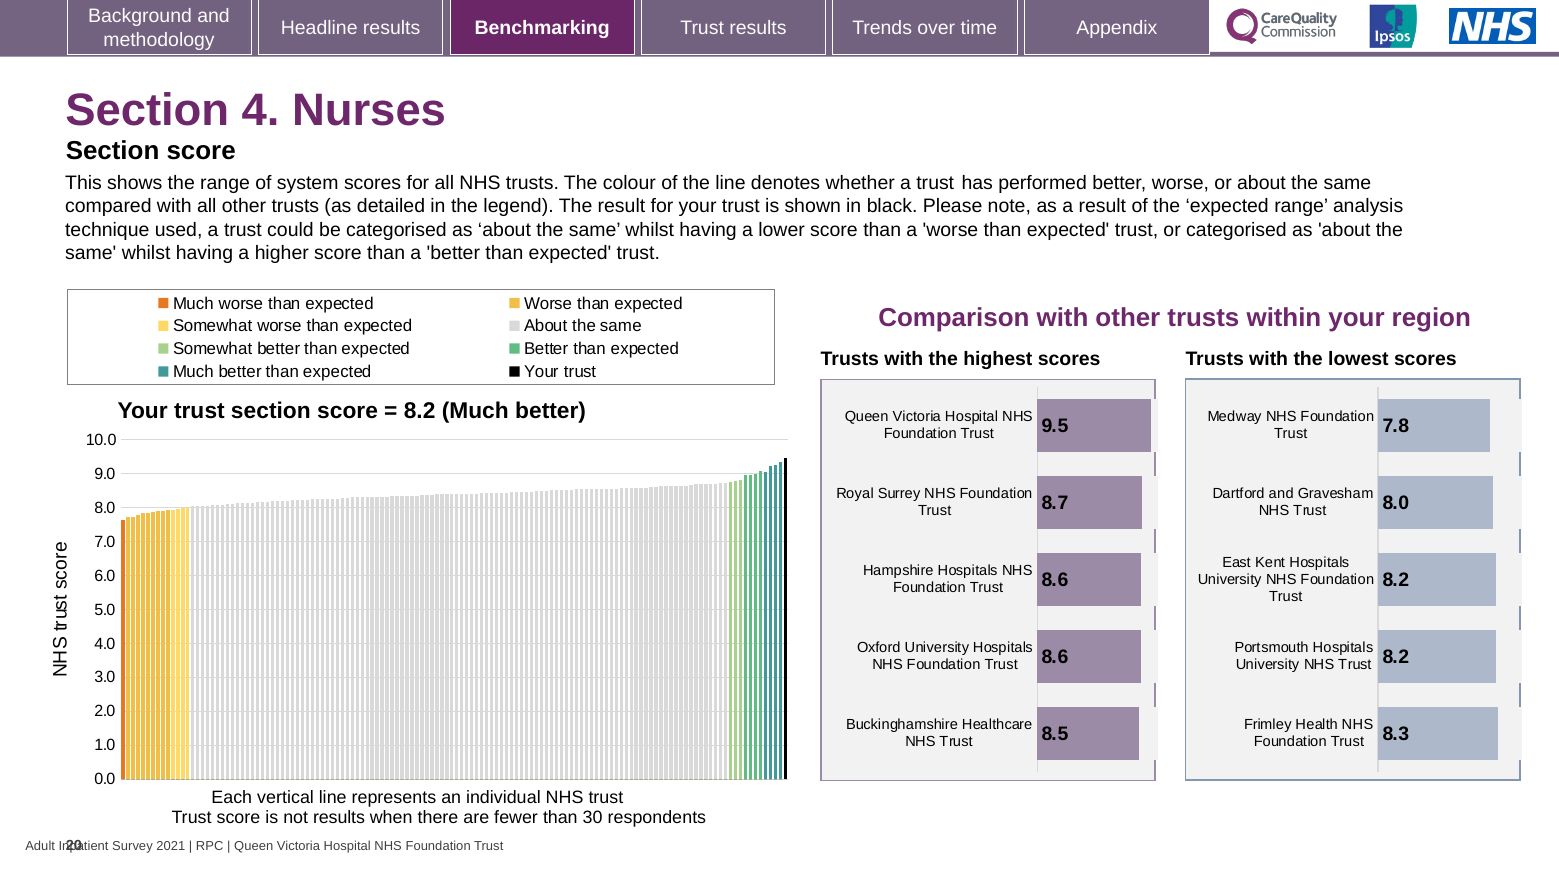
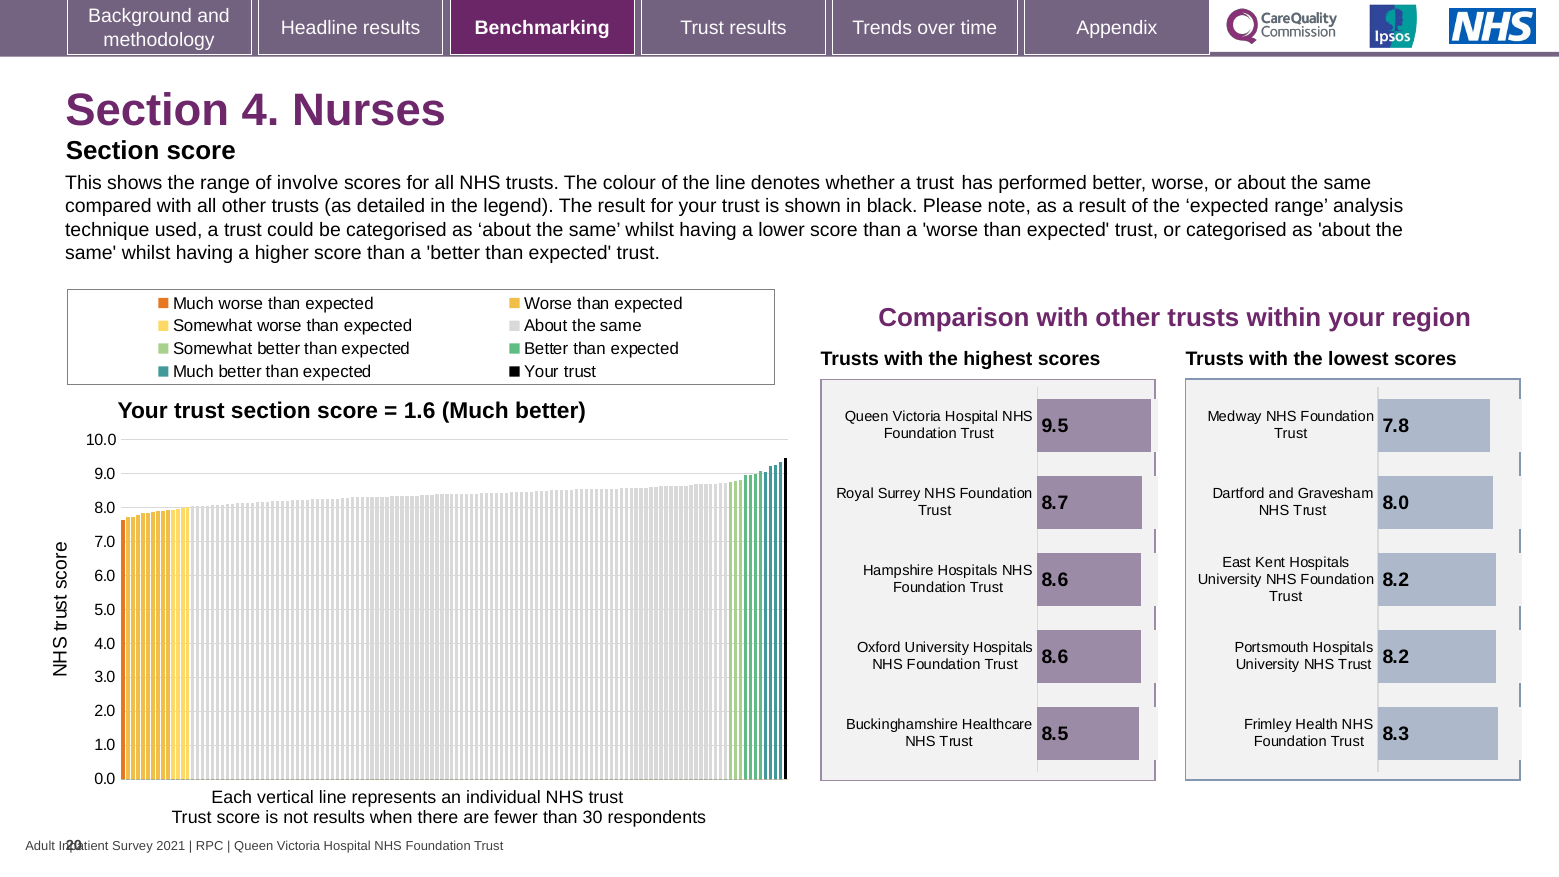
system: system -> involve (308, 183)
8.2: 8.2 -> 1.6 (420, 411)
